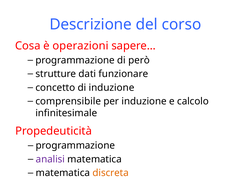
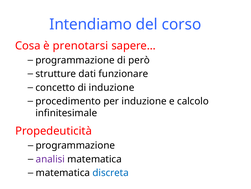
Descrizione: Descrizione -> Intendiamo (91, 24)
operazioni: operazioni -> prenotarsi (80, 46)
comprensibile: comprensibile -> procedimento (68, 101)
discreta colour: orange -> blue (111, 172)
